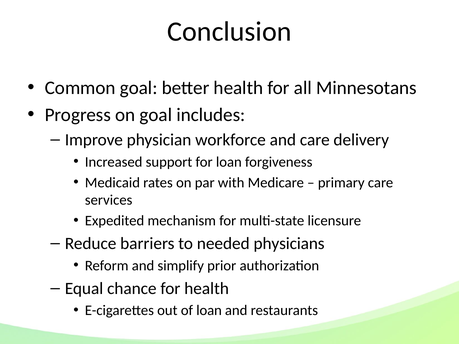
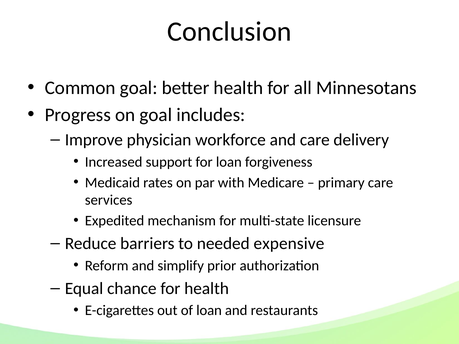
physicians: physicians -> expensive (289, 244)
